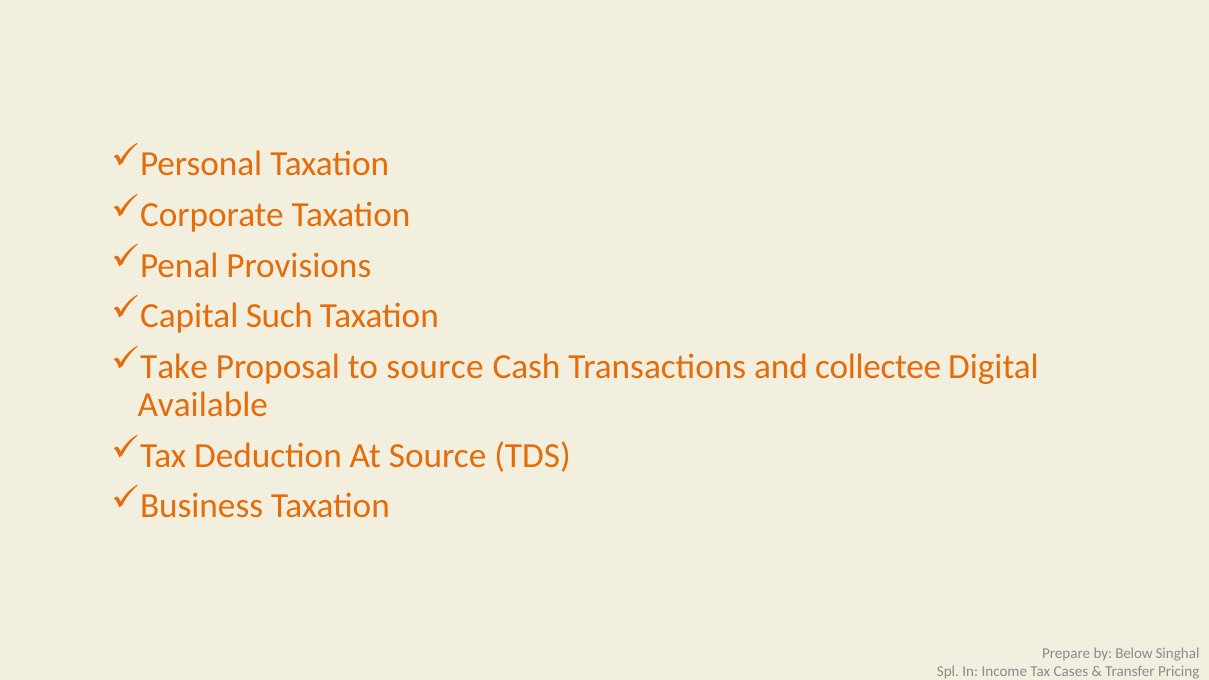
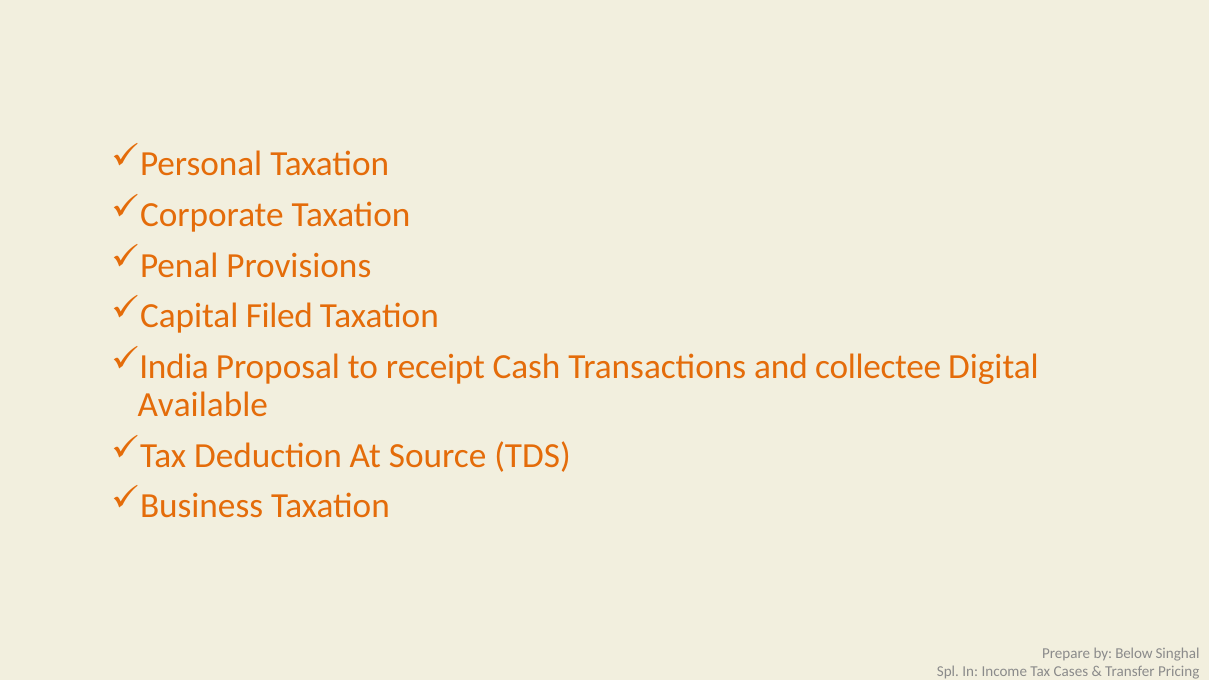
Such: Such -> Filed (279, 316)
Take: Take -> India (174, 367)
to source: source -> receipt (435, 367)
